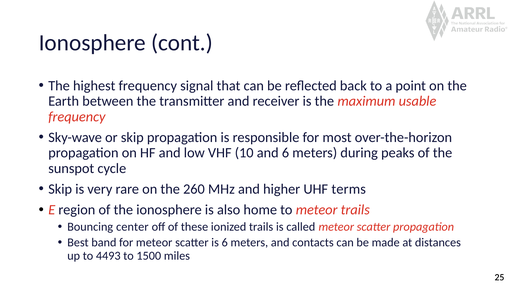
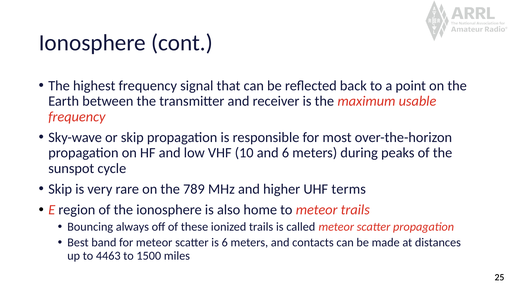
260: 260 -> 789 (194, 189)
center: center -> always (132, 227)
4493: 4493 -> 4463 (108, 256)
